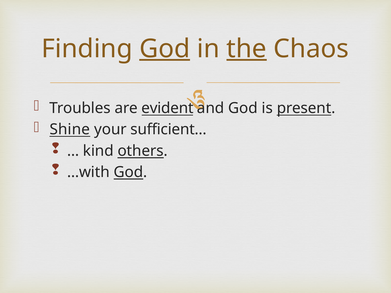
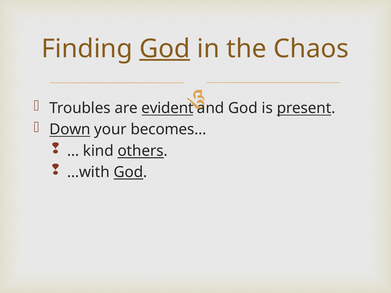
the underline: present -> none (247, 49)
Shine: Shine -> Down (70, 130)
sufficient…: sufficient… -> becomes… (168, 130)
